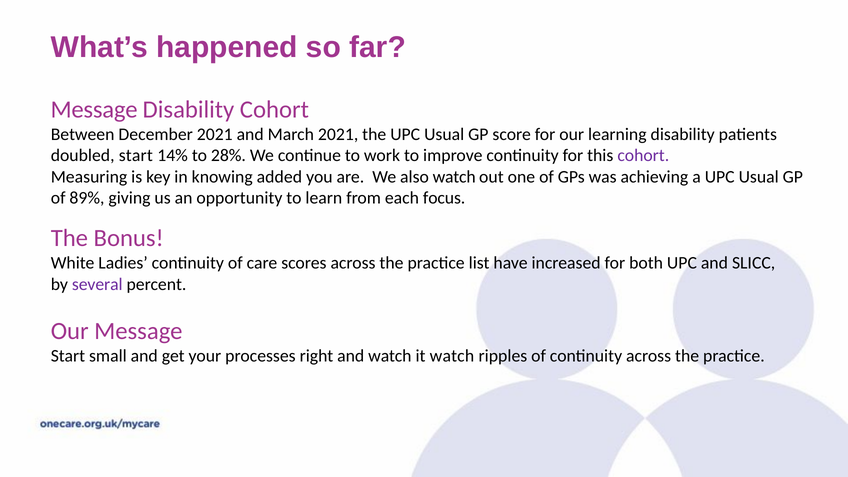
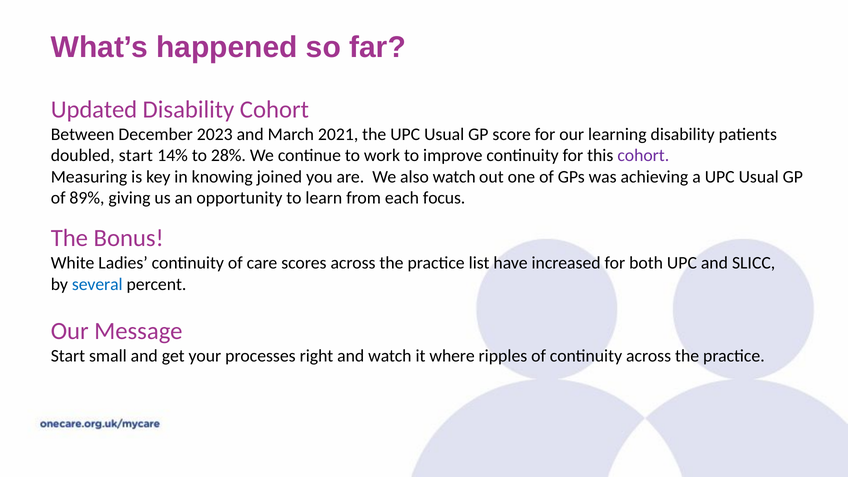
Message: Message -> Updated (94, 109)
December 2021: 2021 -> 2023 (215, 134)
added: added -> joined (279, 177)
several colour: purple -> blue (97, 284)
it watch: watch -> where (452, 356)
